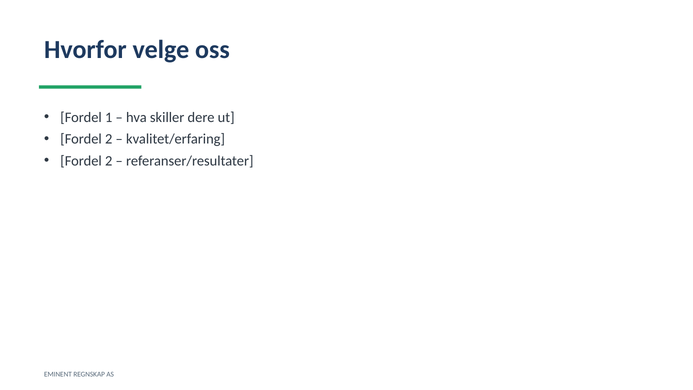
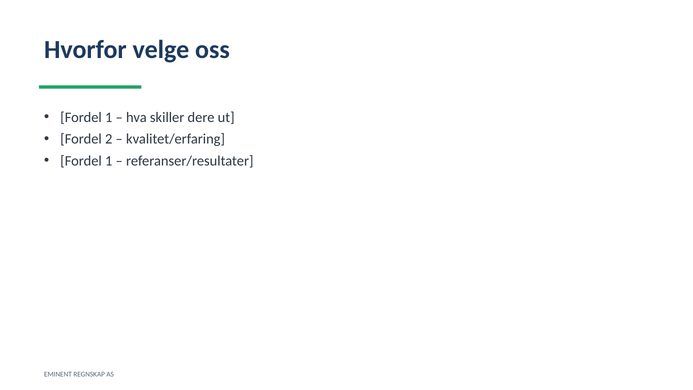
2: 2 -> 1 (109, 161)
